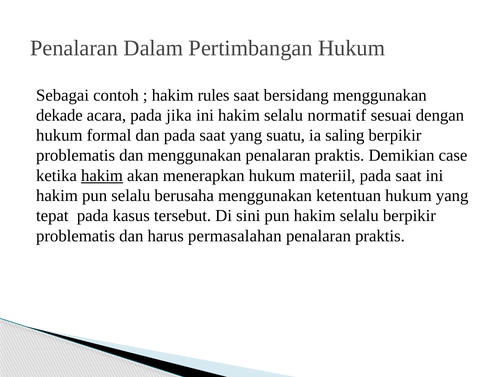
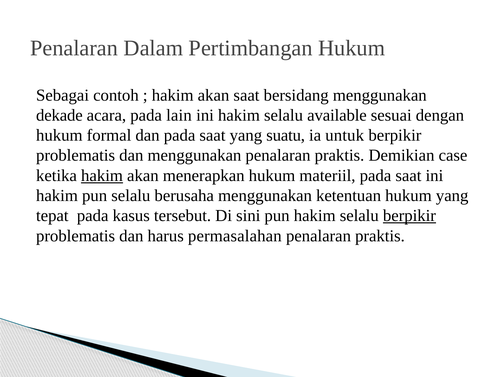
rules: rules -> akan (213, 95)
jika: jika -> lain (179, 115)
normatif: normatif -> available (337, 115)
saling: saling -> untuk (345, 135)
berpikir underline: none -> present (409, 215)
